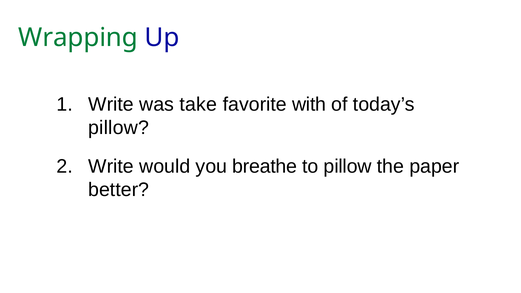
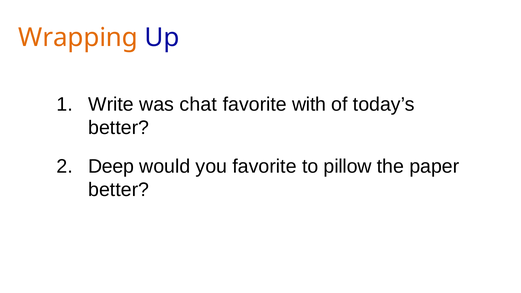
Wrapping colour: green -> orange (78, 38)
take: take -> chat (198, 104)
pillow: pillow -> better (119, 128)
Write: Write -> Deep (111, 166)
you breathe: breathe -> favorite (265, 166)
